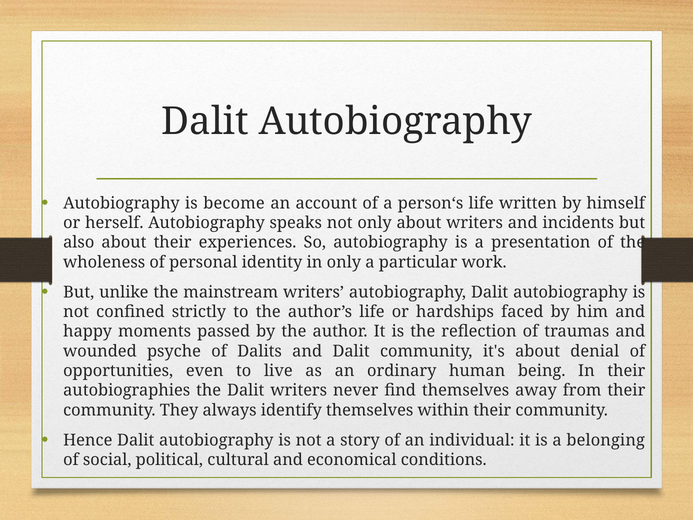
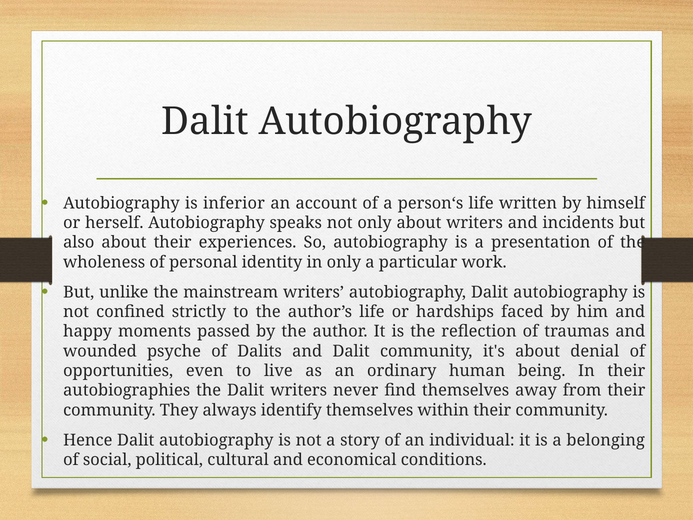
become: become -> inferior (234, 203)
